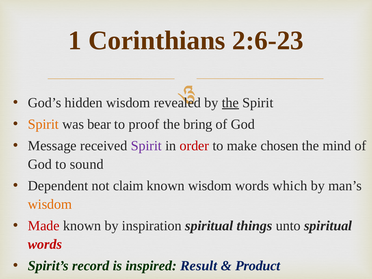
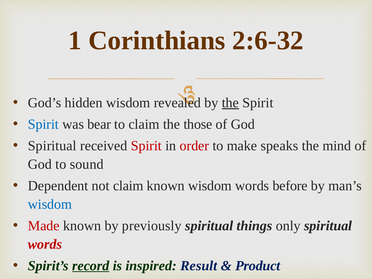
2:6-23: 2:6-23 -> 2:6-32 (268, 41)
Spirit colour: orange -> blue (43, 124)
to proof: proof -> claim (144, 124)
bring: bring -> those (198, 124)
Message: Message -> Spiritual (52, 146)
Spirit colour: purple -> red (146, 146)
chosen: chosen -> speaks (279, 146)
which: which -> before (290, 186)
wisdom colour: orange -> blue (50, 204)
inspiration: inspiration -> previously (152, 226)
unto: unto -> only (288, 226)
record underline: none -> present (91, 266)
